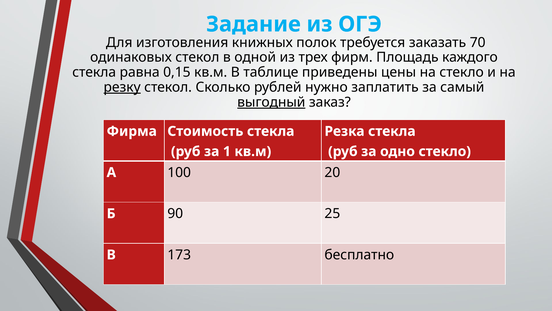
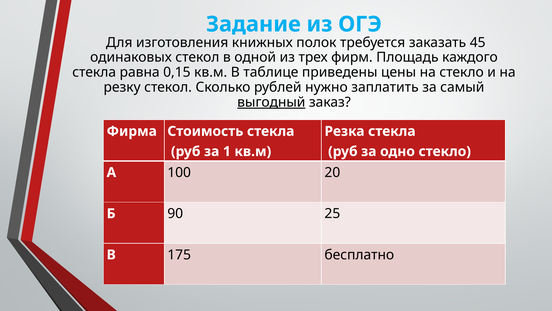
70: 70 -> 45 (478, 42)
резку underline: present -> none (122, 87)
173: 173 -> 175 (179, 254)
